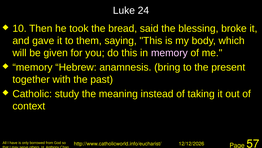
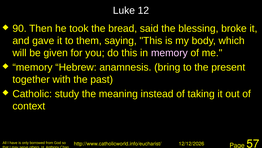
24: 24 -> 12 (143, 11)
10: 10 -> 90 (20, 28)
